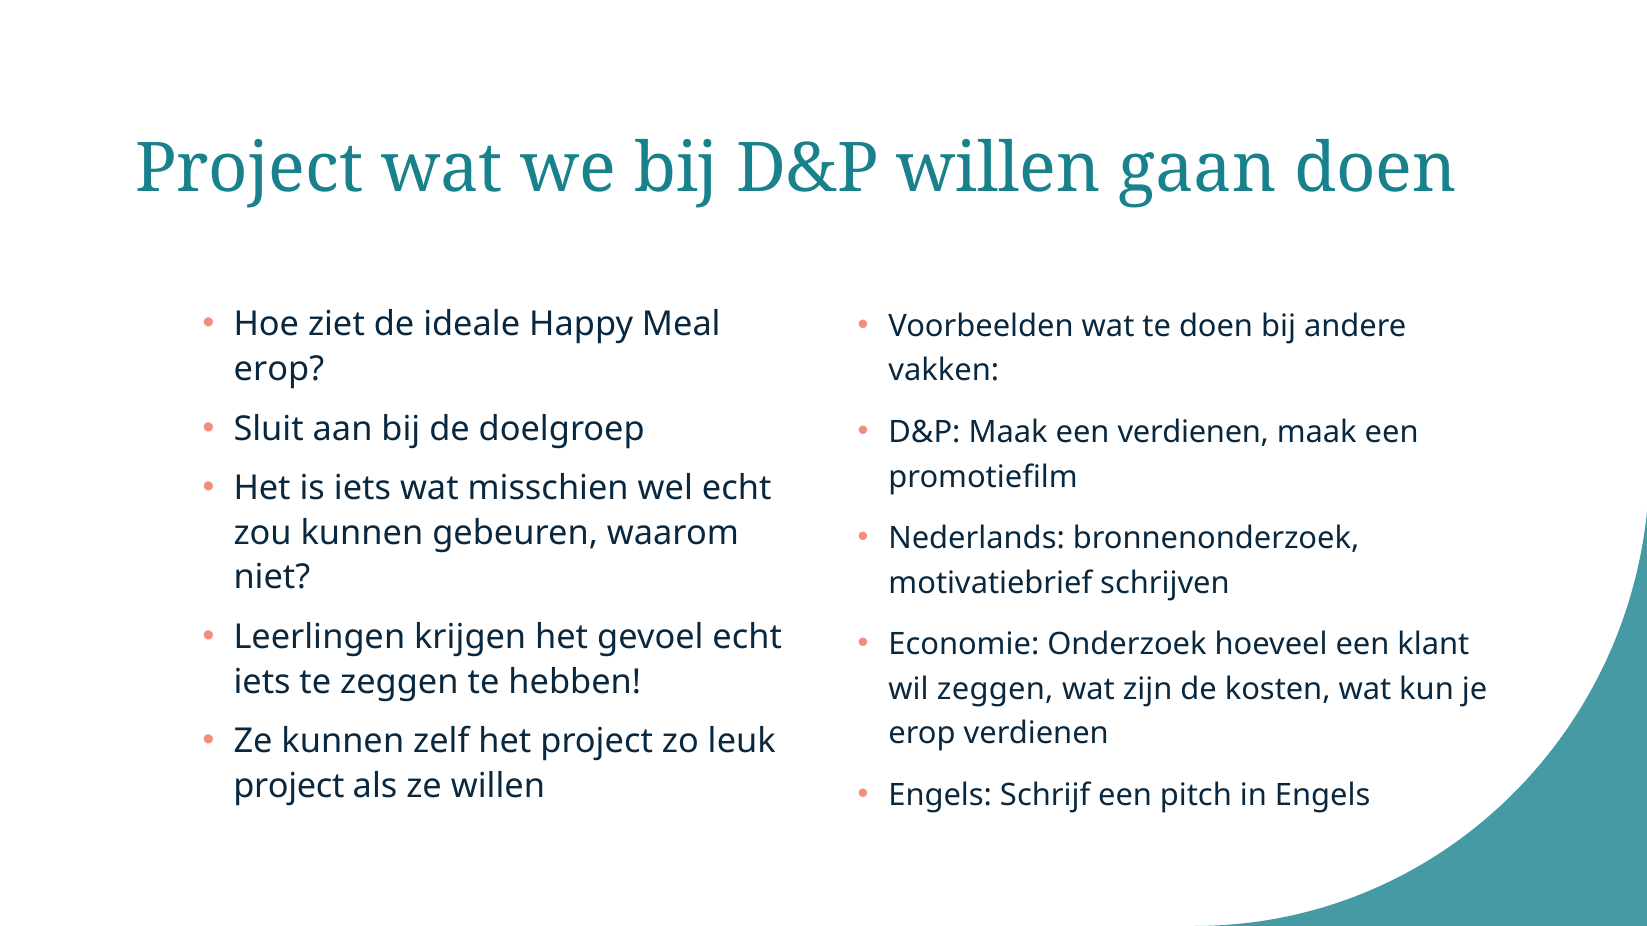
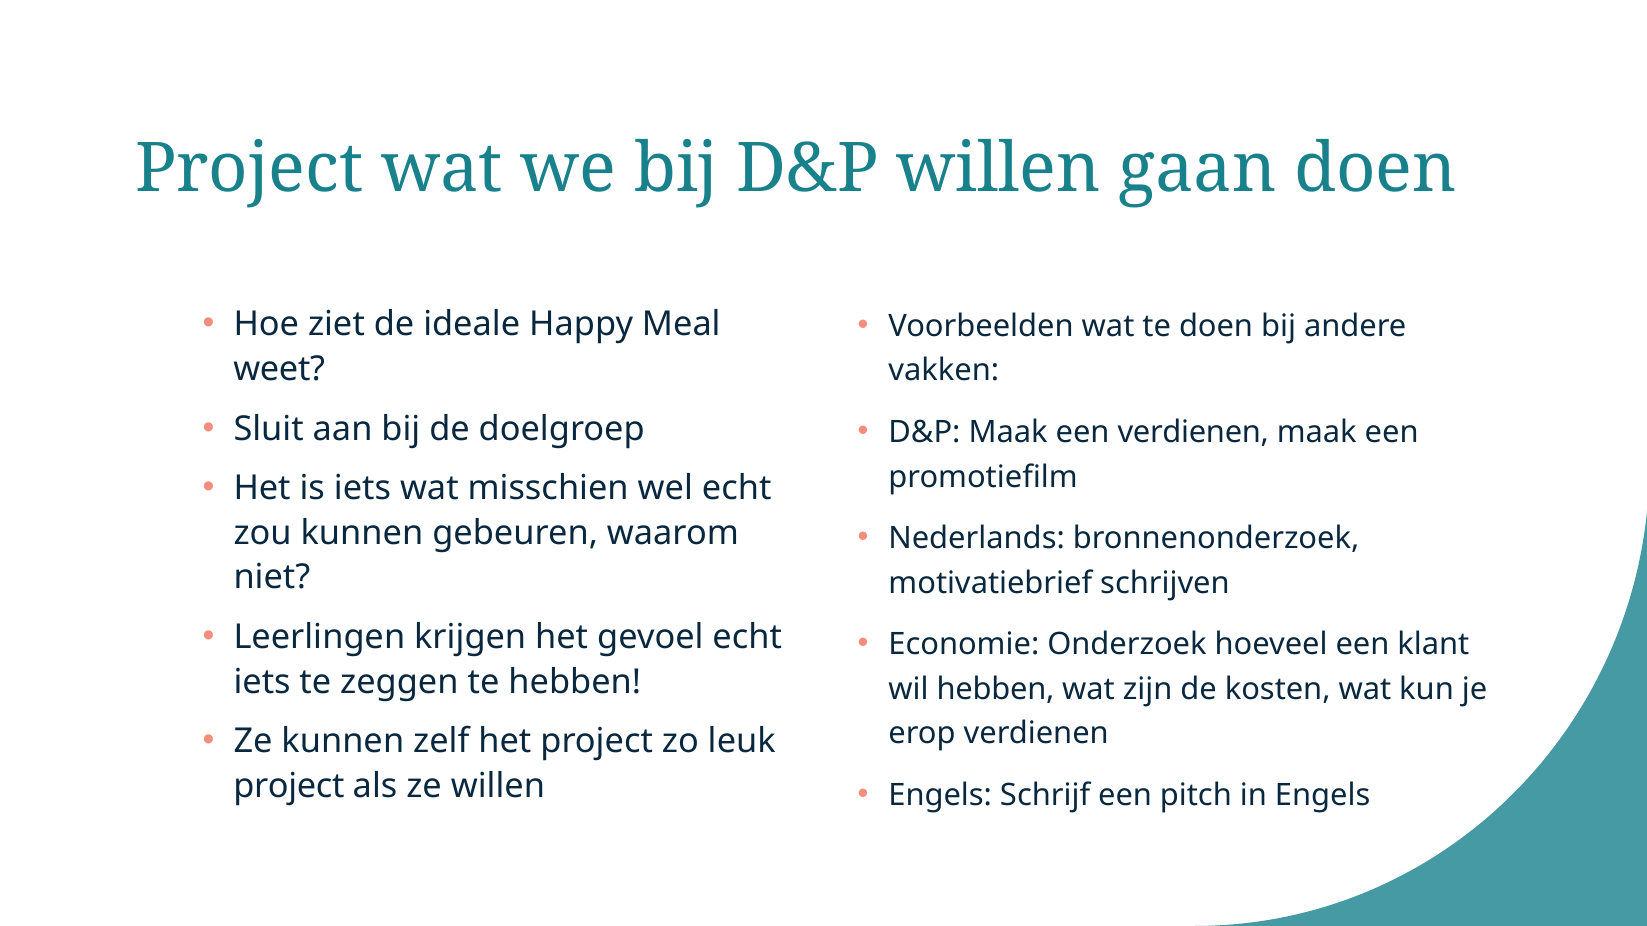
erop: erop -> weet (279, 369)
wil zeggen: zeggen -> hebben (996, 689)
